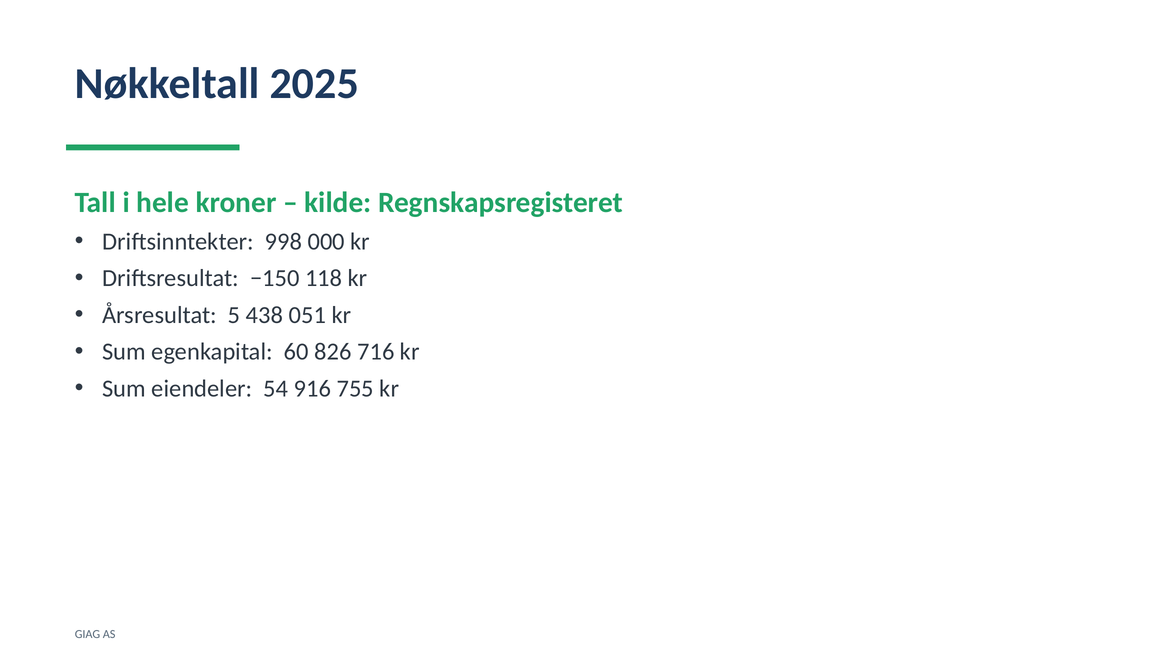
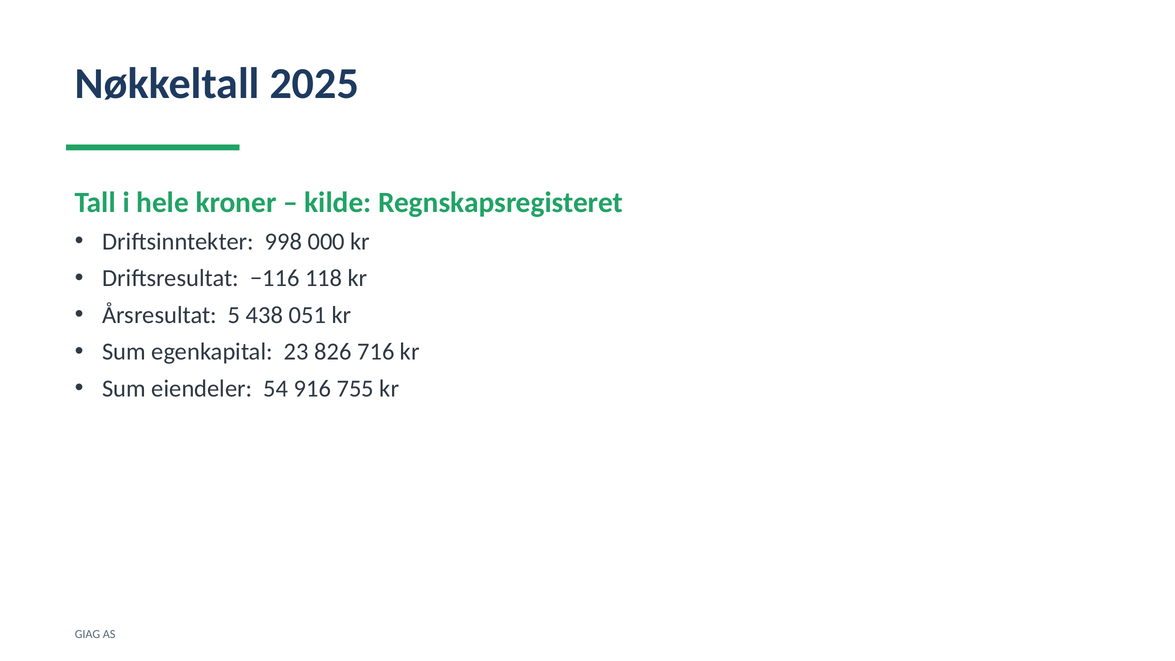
−150: −150 -> −116 (275, 278)
60: 60 -> 23 (296, 352)
